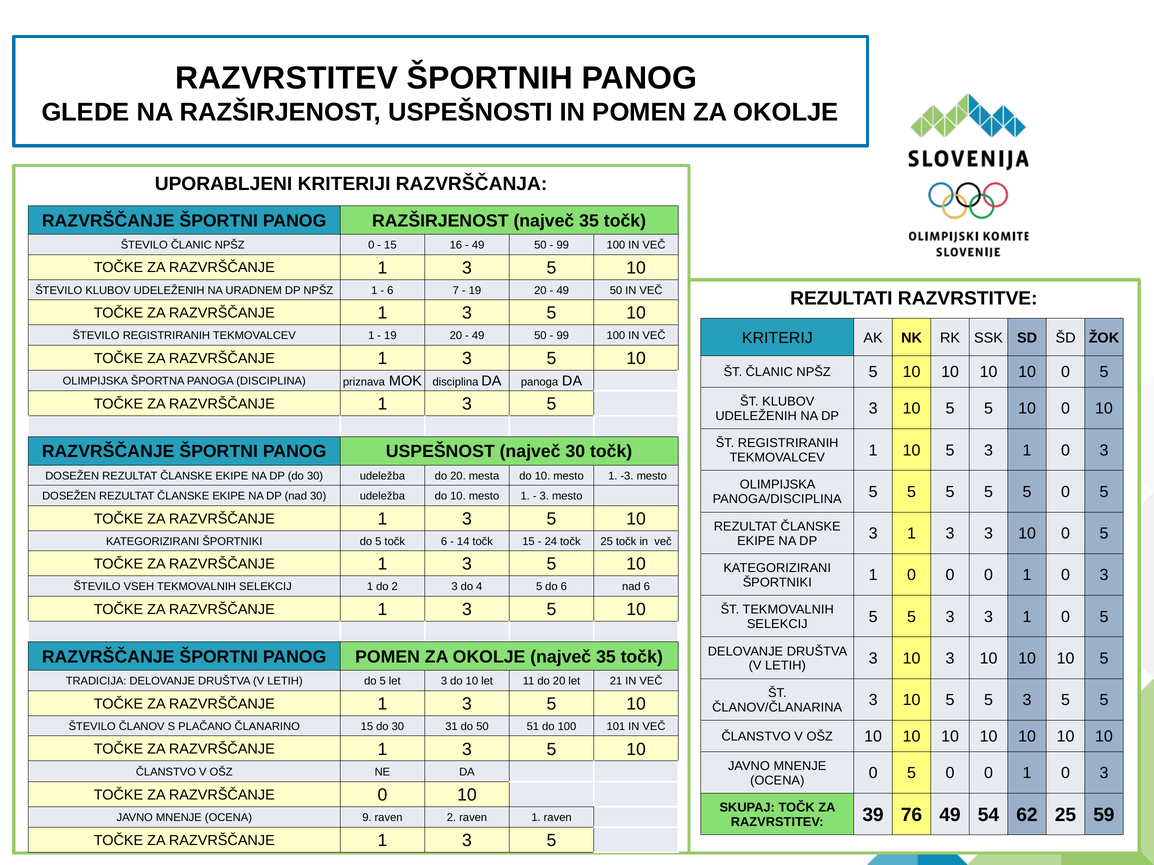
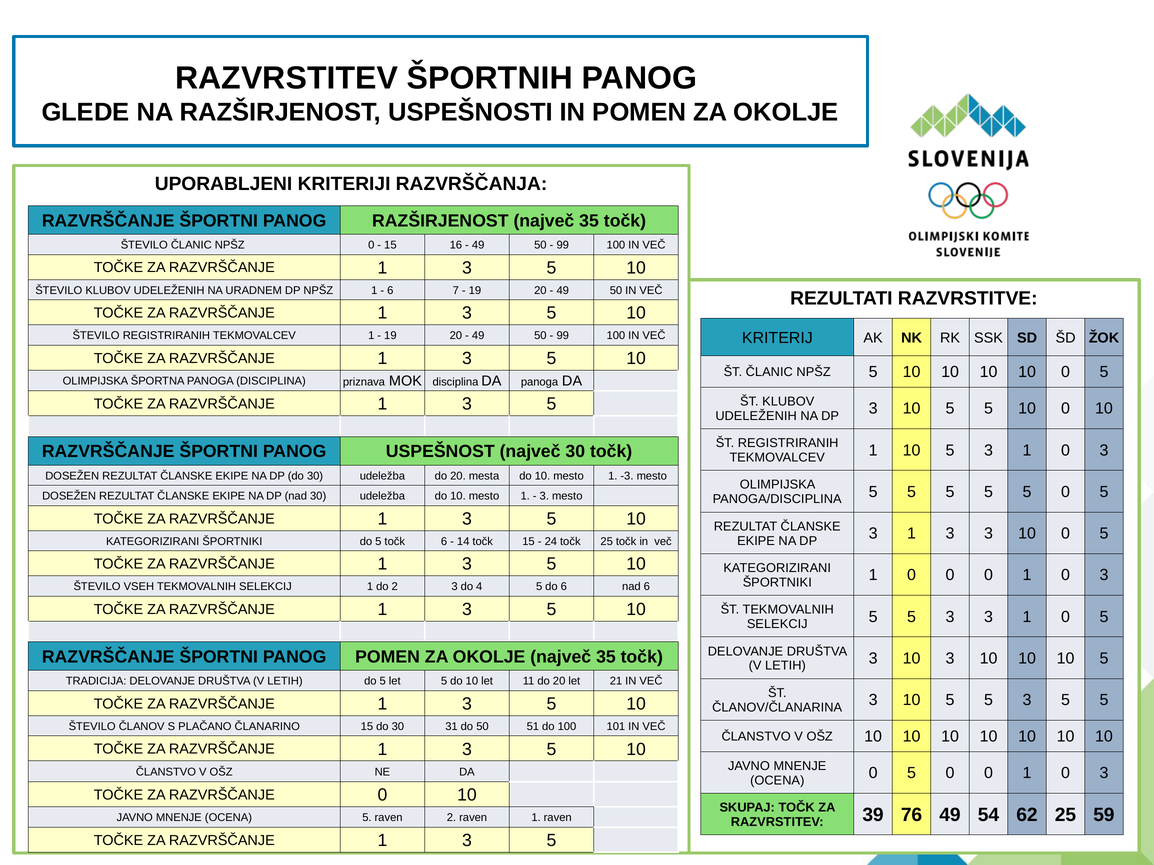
let 3: 3 -> 5 (444, 682)
OCENA 9: 9 -> 5 (367, 818)
